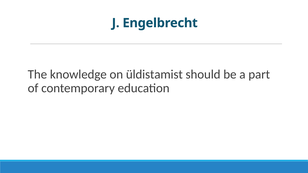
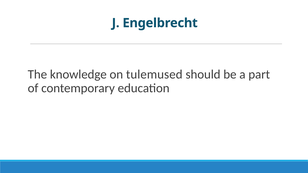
üldistamist: üldistamist -> tulemused (154, 75)
